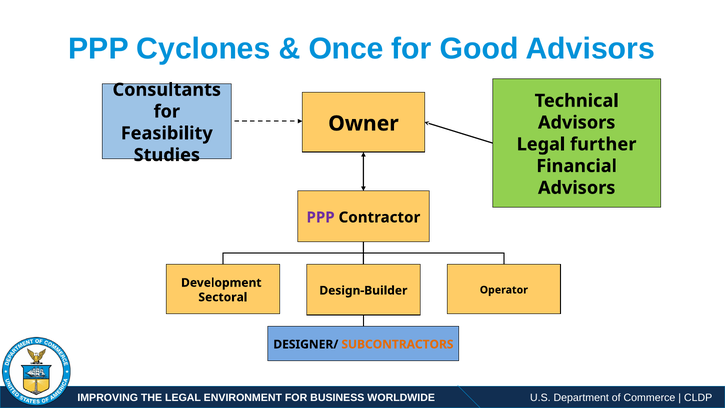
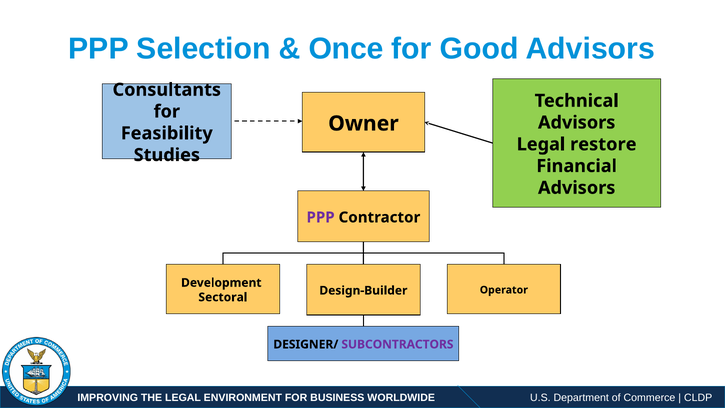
Cyclones: Cyclones -> Selection (203, 49)
further: further -> restore (603, 144)
SUBCONTRACTORS colour: orange -> purple (397, 344)
